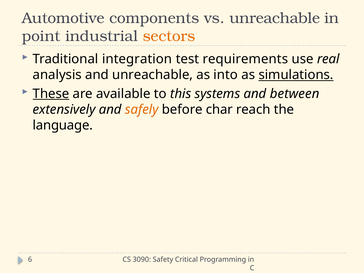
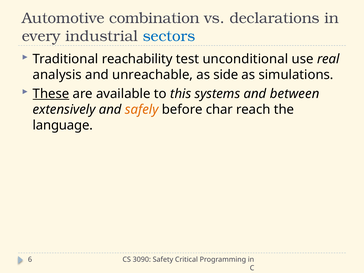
components: components -> combination (154, 18)
vs unreachable: unreachable -> declarations (275, 18)
point: point -> every (41, 36)
sectors colour: orange -> blue (169, 36)
integration: integration -> reachability (137, 59)
requirements: requirements -> unconditional (245, 59)
into: into -> side (226, 75)
simulations underline: present -> none (296, 75)
